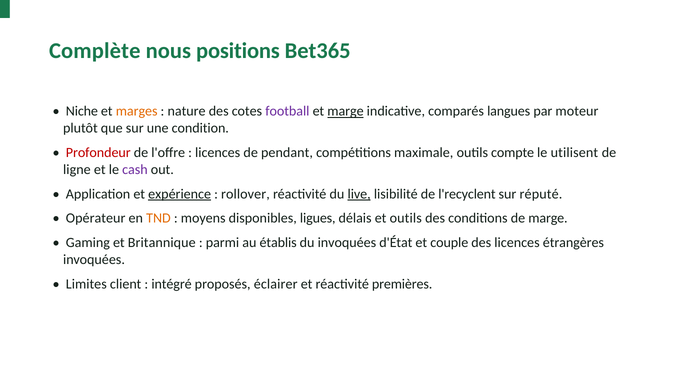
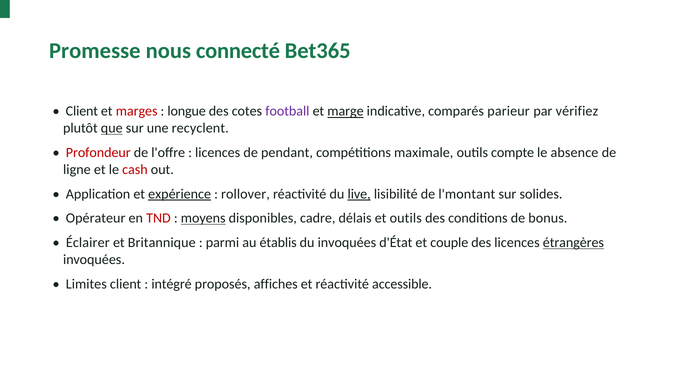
Complète: Complète -> Promesse (95, 51)
positions: positions -> connecté (238, 51)
Niche: Niche -> Client (82, 111)
marges colour: orange -> red (137, 111)
nature: nature -> longue (187, 111)
langues: langues -> parieur (509, 111)
moteur: moteur -> vérifiez (577, 111)
que underline: none -> present (112, 128)
condition: condition -> recyclent (200, 128)
utilisent: utilisent -> absence (574, 153)
cash colour: purple -> red (135, 170)
l'recyclent: l'recyclent -> l'montant (467, 194)
réputé: réputé -> solides (541, 194)
TND colour: orange -> red (158, 218)
moyens underline: none -> present (203, 218)
ligues: ligues -> cadre (318, 218)
de marge: marge -> bonus (548, 218)
Gaming: Gaming -> Éclairer (88, 243)
étrangères underline: none -> present (573, 243)
éclairer: éclairer -> affiches (276, 284)
premières: premières -> accessible (402, 284)
